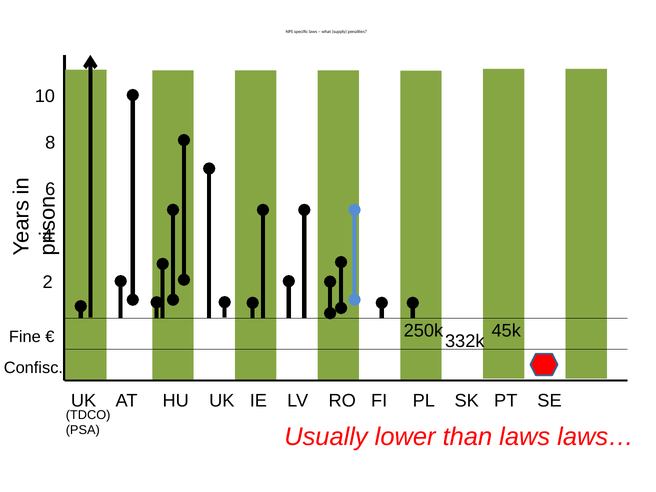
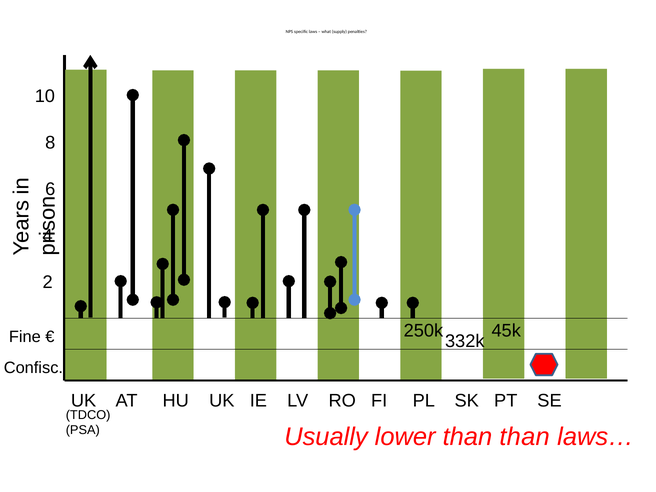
than laws: laws -> than (525, 437)
